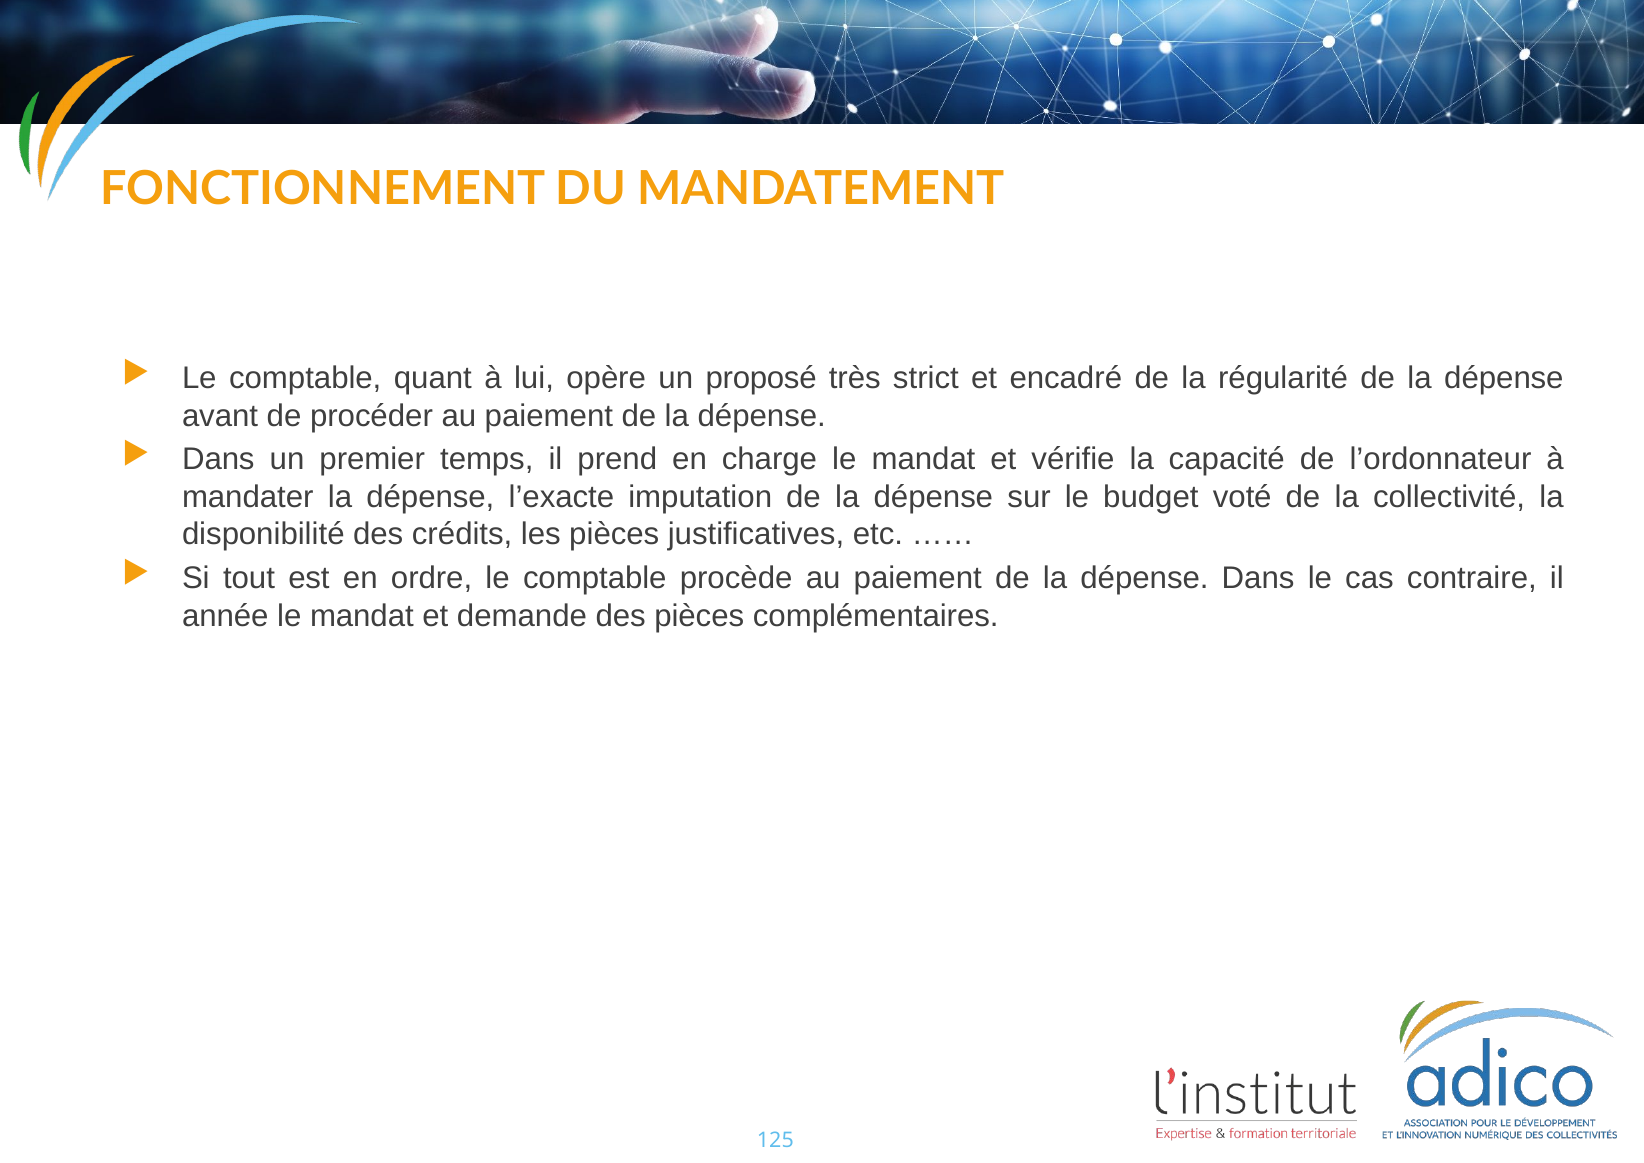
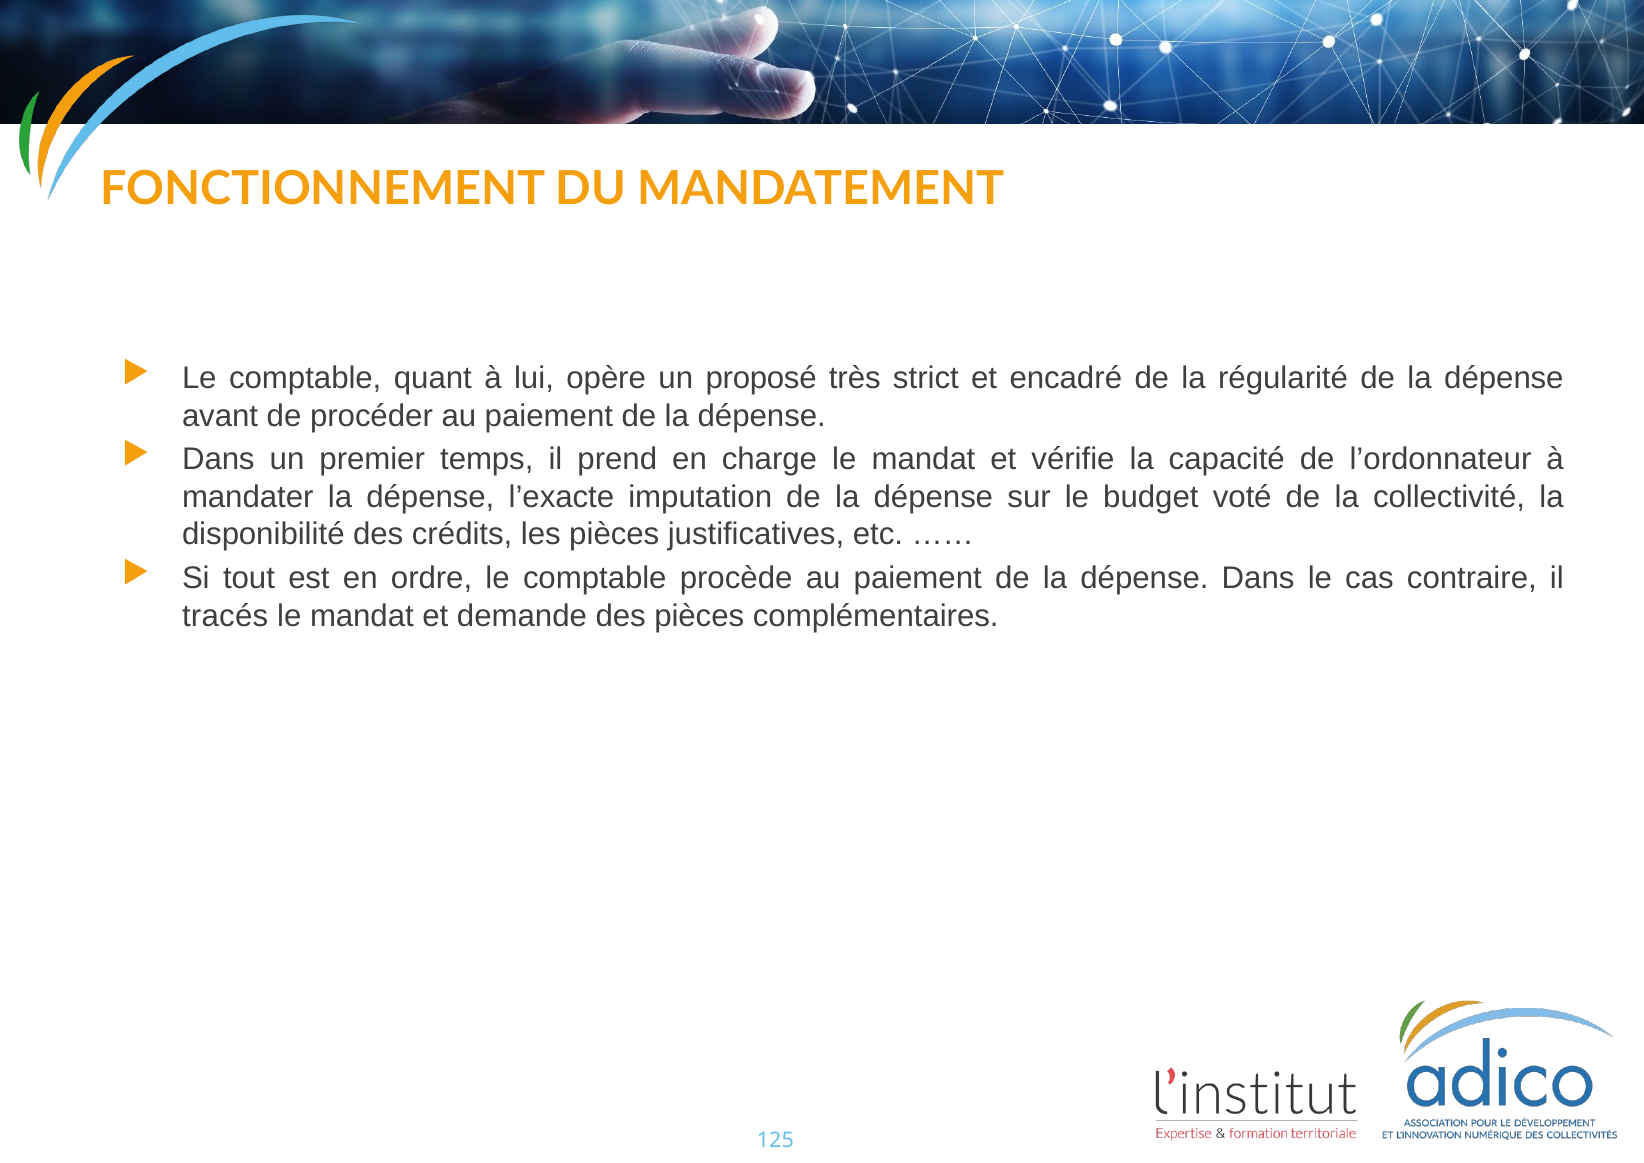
année: année -> tracés (225, 615)
